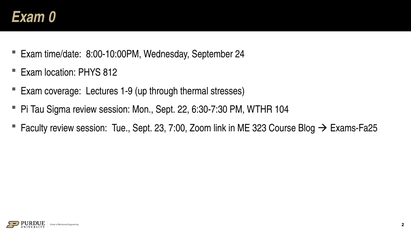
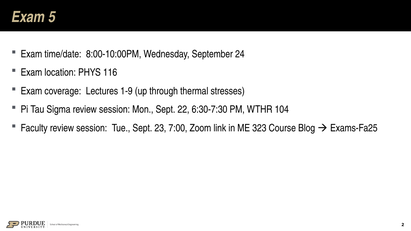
0: 0 -> 5 (52, 17)
812: 812 -> 116 (110, 73)
